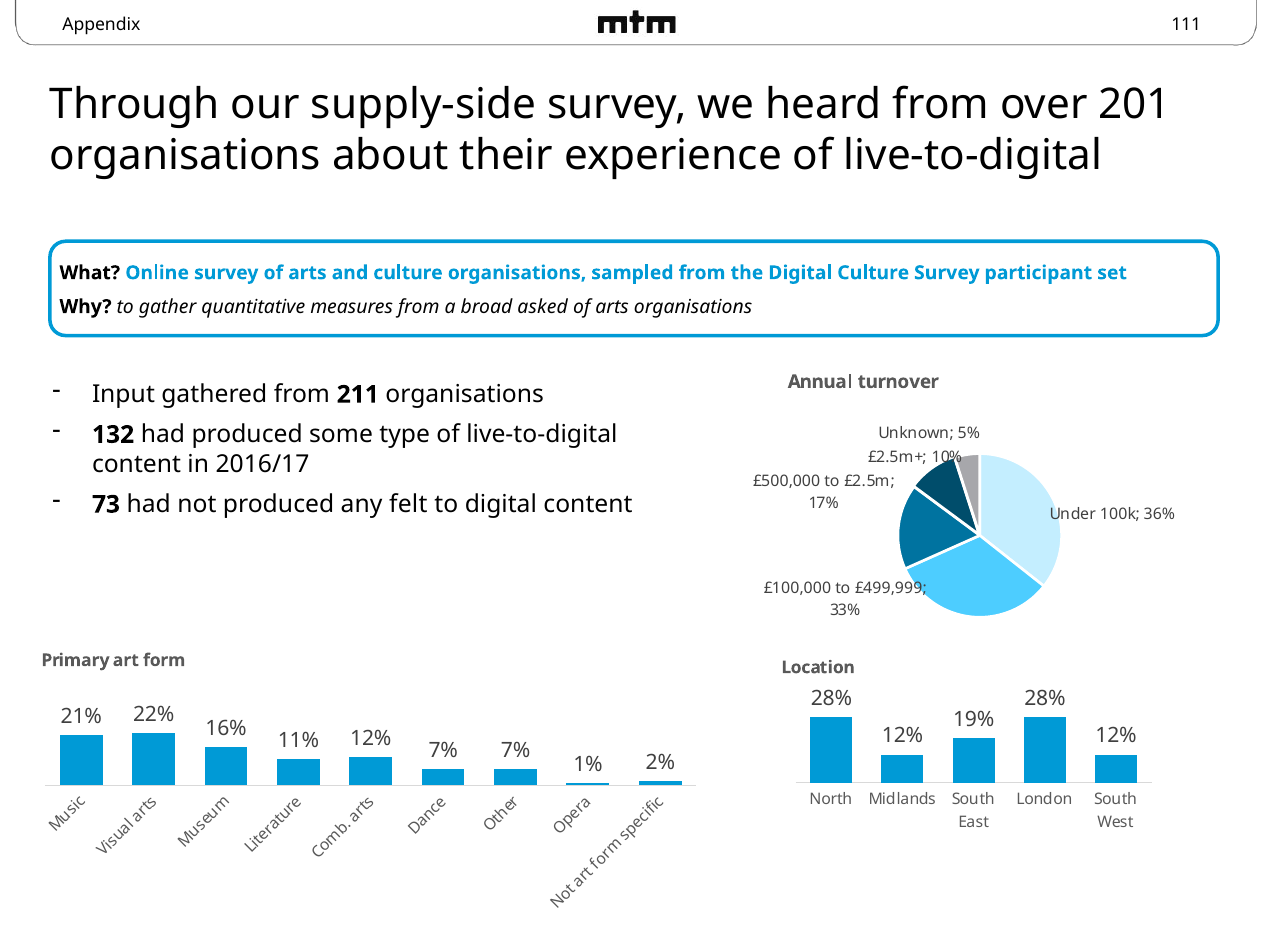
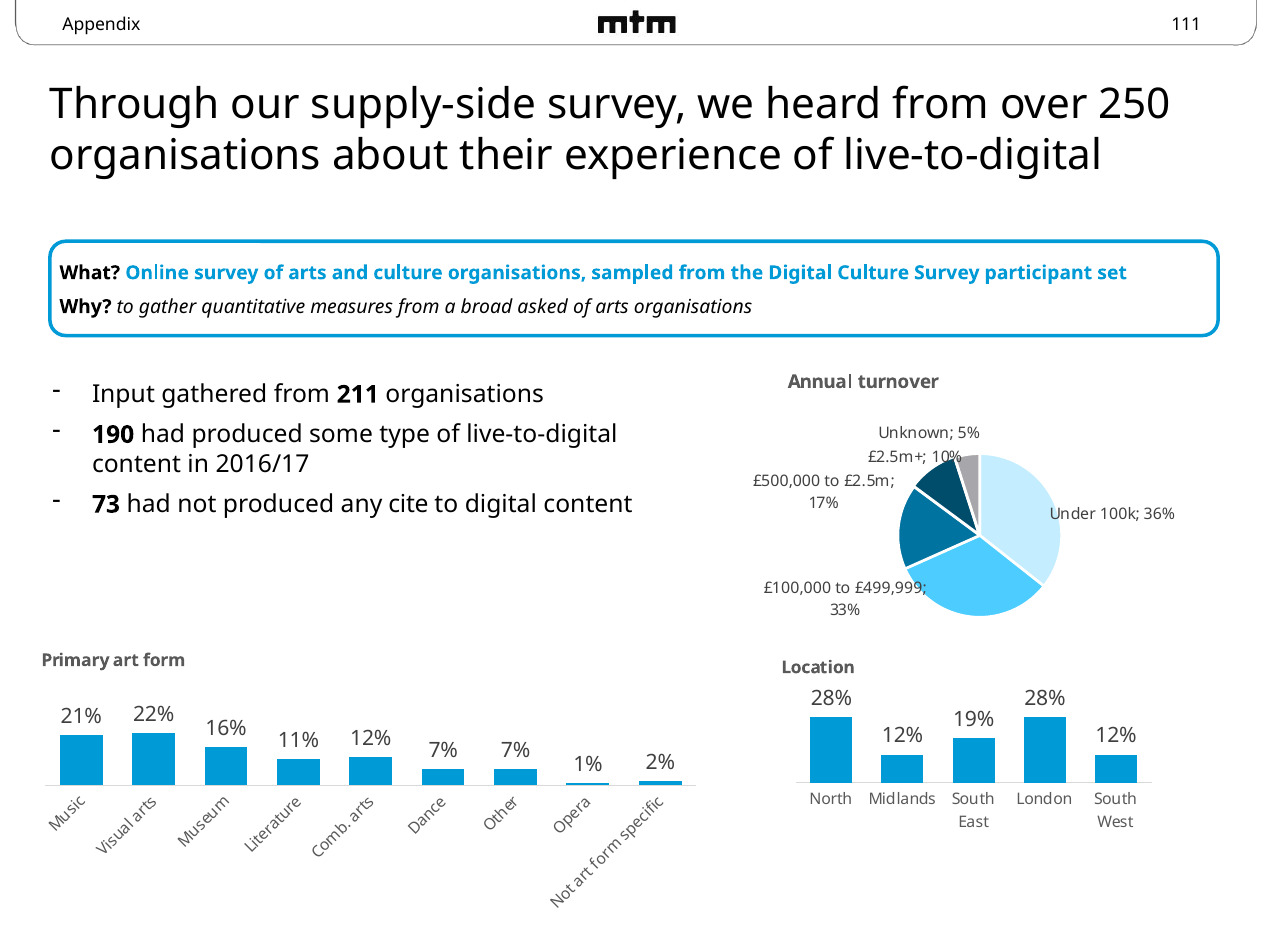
201: 201 -> 250 (1135, 105)
132: 132 -> 190 (113, 435)
felt: felt -> cite (409, 505)
